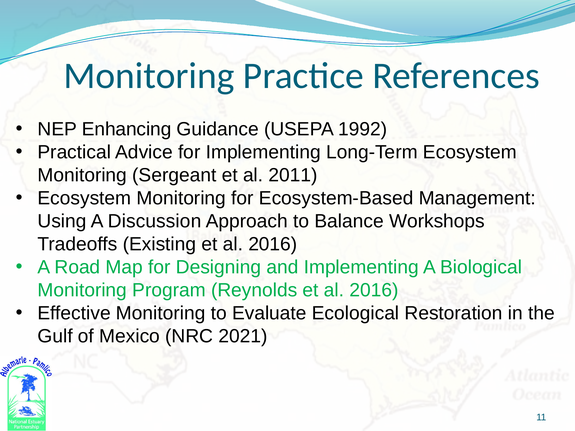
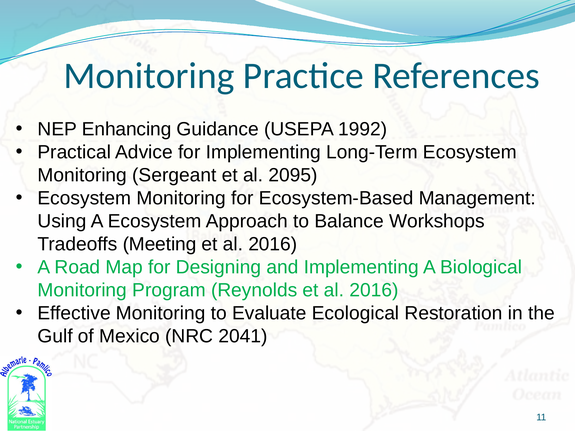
2011: 2011 -> 2095 (293, 175)
A Discussion: Discussion -> Ecosystem (155, 221)
Existing: Existing -> Meeting (160, 244)
2021: 2021 -> 2041 (243, 336)
